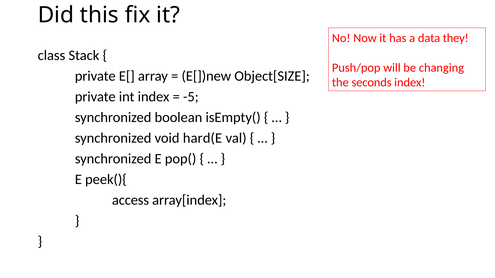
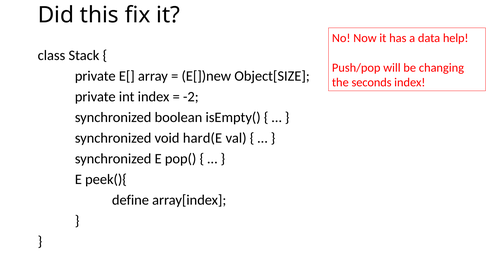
they: they -> help (456, 38)
-5: -5 -> -2 (191, 97)
access: access -> define (130, 200)
